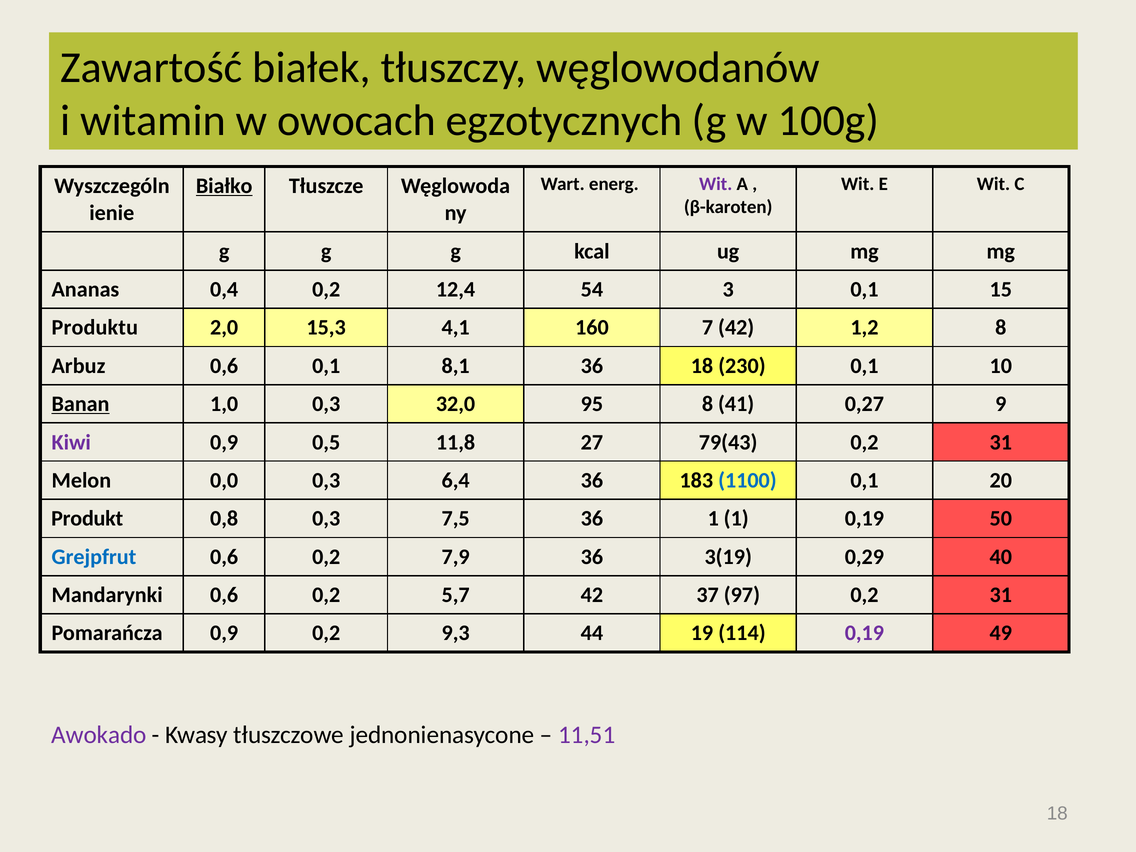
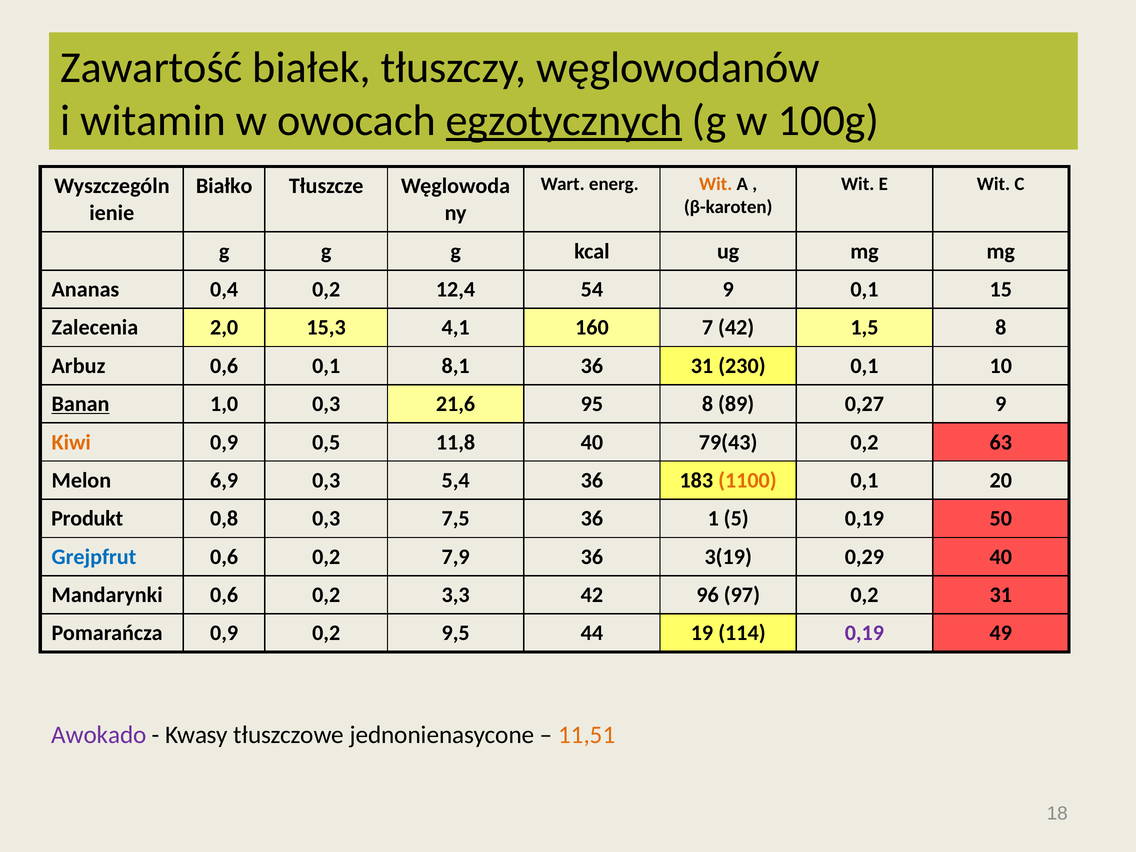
egzotycznych underline: none -> present (564, 121)
Wit colour: purple -> orange (716, 184)
Białko underline: present -> none (224, 186)
54 3: 3 -> 9 (728, 289)
Produktu: Produktu -> Zalecenia (95, 328)
1,2: 1,2 -> 1,5 (864, 328)
36 18: 18 -> 31 (702, 366)
32,0: 32,0 -> 21,6 (456, 404)
41: 41 -> 89 (736, 404)
Kiwi colour: purple -> orange (71, 442)
11,8 27: 27 -> 40 (592, 442)
79(43 0,2 31: 31 -> 63 (1001, 442)
0,0: 0,0 -> 6,9 (224, 480)
6,4: 6,4 -> 5,4 (456, 480)
1100 colour: blue -> orange (747, 480)
1 1: 1 -> 5 (736, 519)
5,7: 5,7 -> 3,3 (456, 595)
37: 37 -> 96 (708, 595)
9,3: 9,3 -> 9,5 (456, 633)
11,51 colour: purple -> orange (587, 735)
